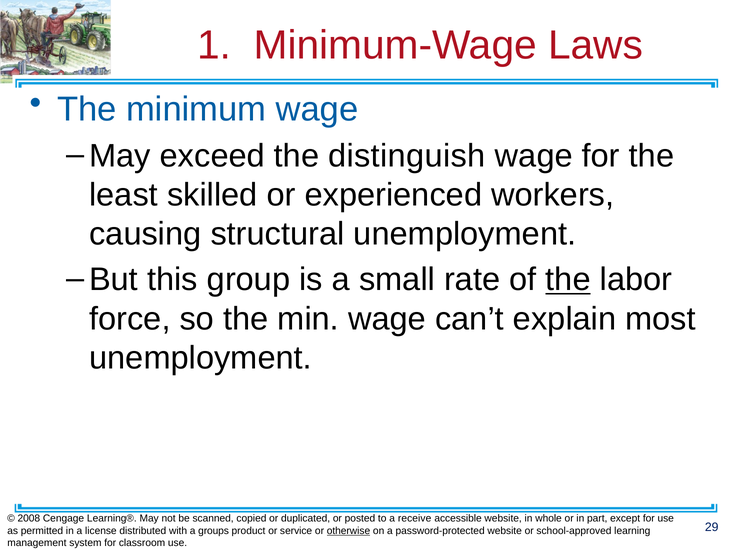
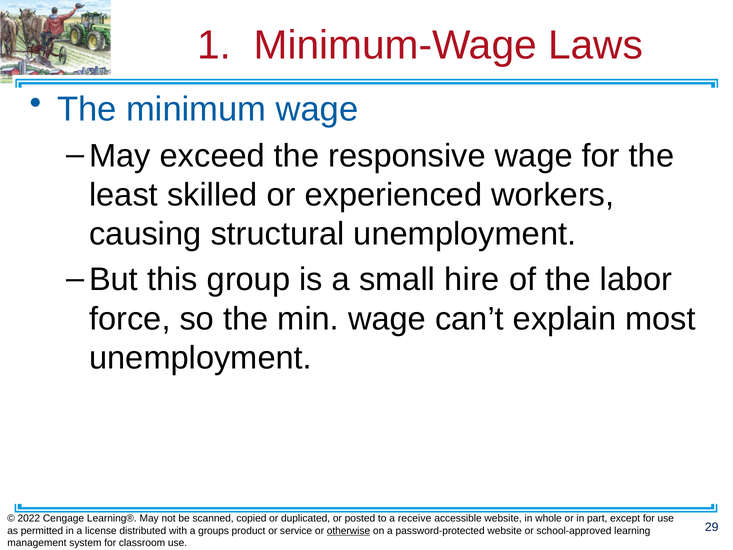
distinguish: distinguish -> responsive (407, 156)
rate: rate -> hire (472, 280)
the underline: present -> none (568, 280)
2008: 2008 -> 2022 (29, 518)
